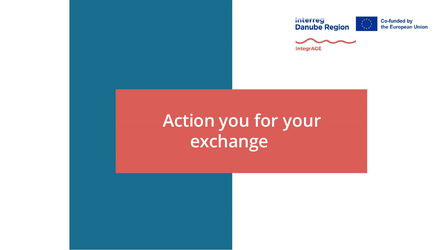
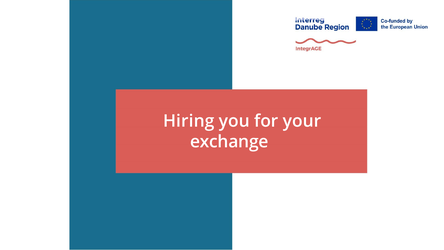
Action: Action -> Hiring (189, 121)
